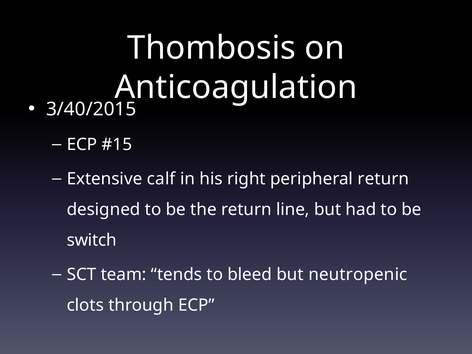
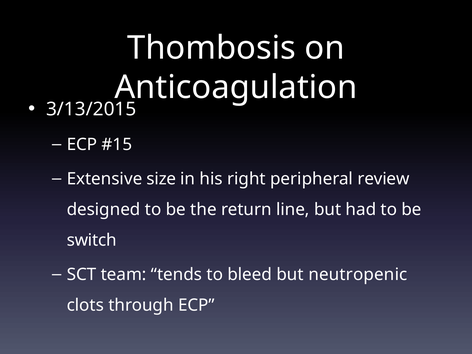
3/40/2015: 3/40/2015 -> 3/13/2015 (91, 109)
calf: calf -> size (161, 179)
peripheral return: return -> review (383, 179)
